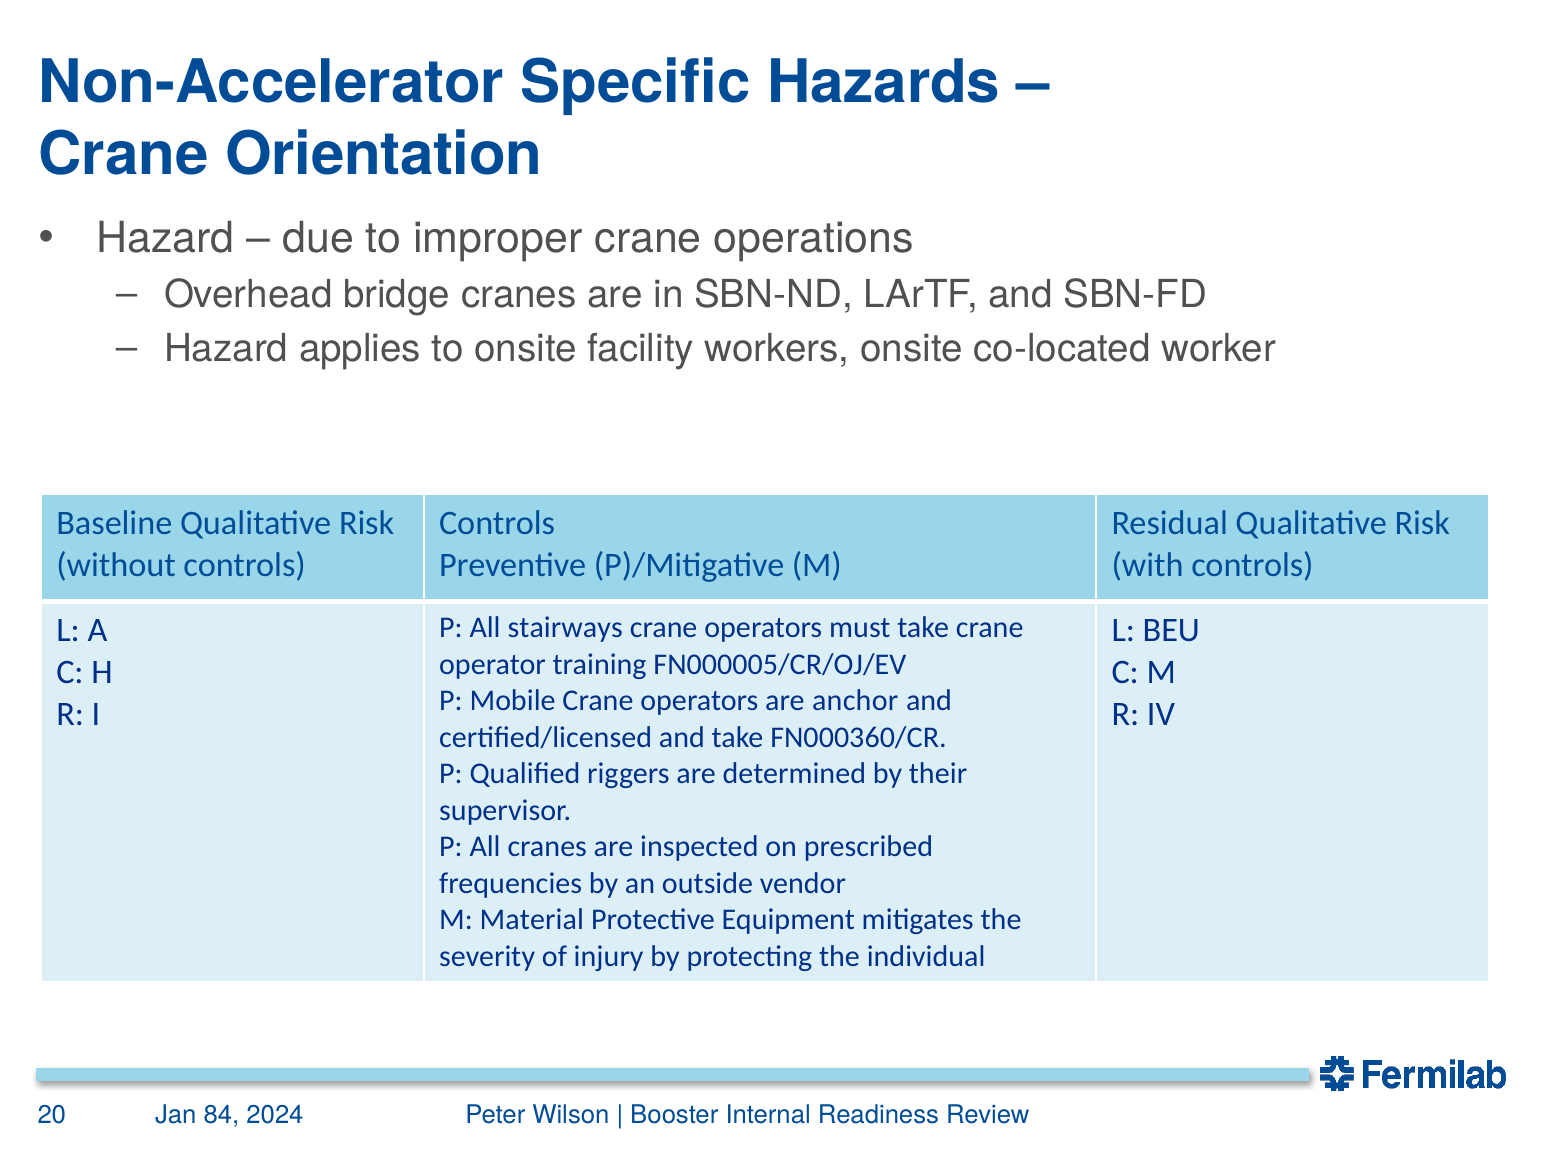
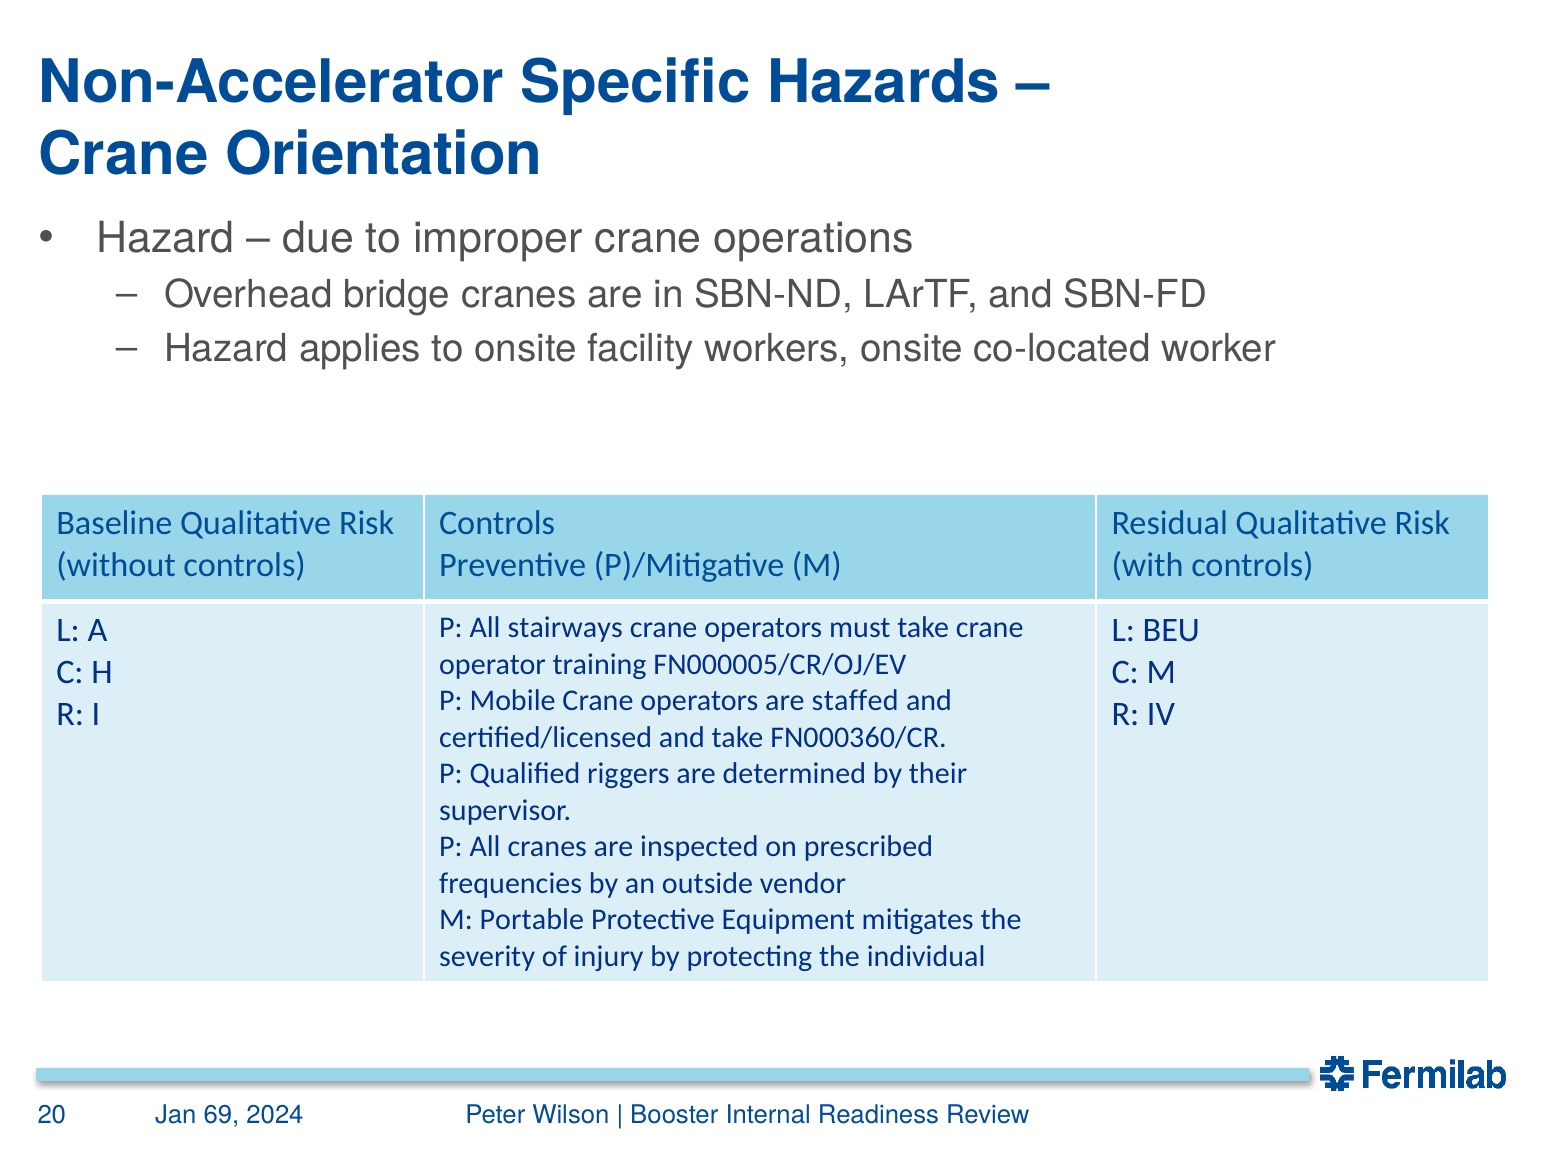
anchor: anchor -> staffed (855, 701)
Material: Material -> Portable (532, 920)
84: 84 -> 69 (221, 1115)
